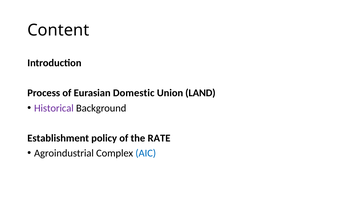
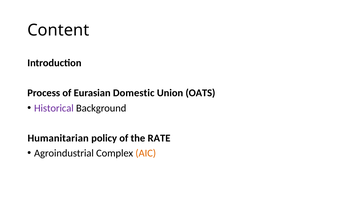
LAND: LAND -> OATS (200, 93)
Establishment: Establishment -> Humanitarian (58, 138)
AIC colour: blue -> orange (146, 153)
